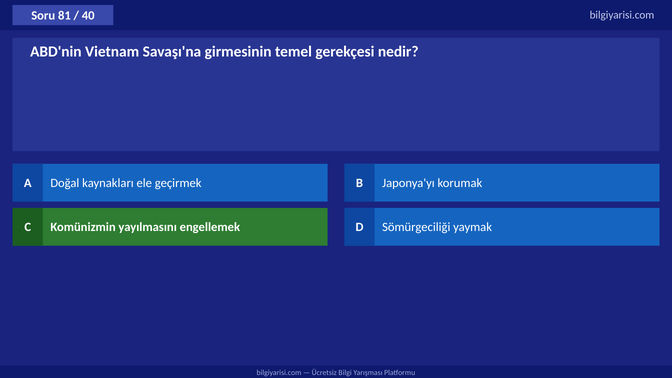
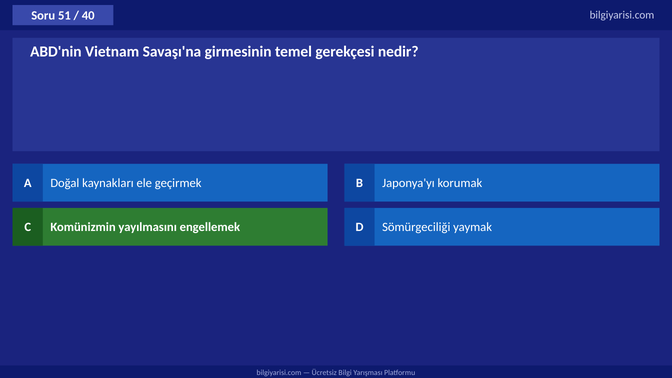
81: 81 -> 51 (64, 15)
